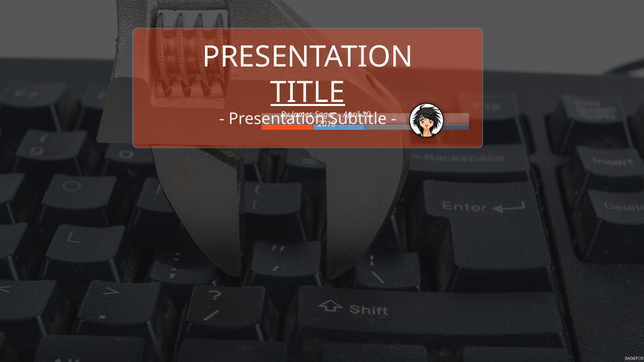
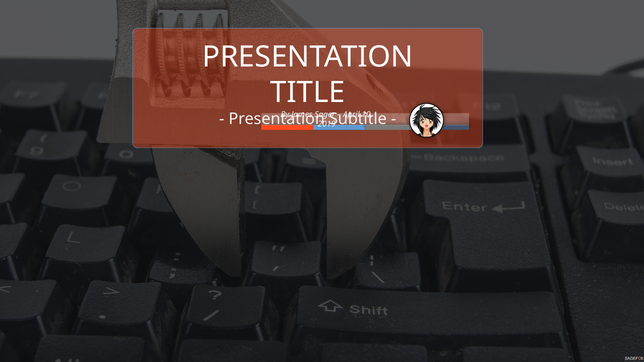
TITLE underline: present -> none (308, 92)
